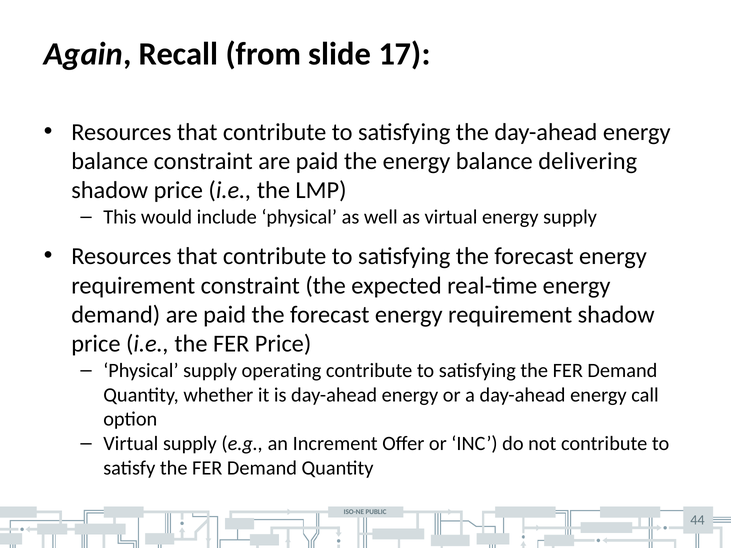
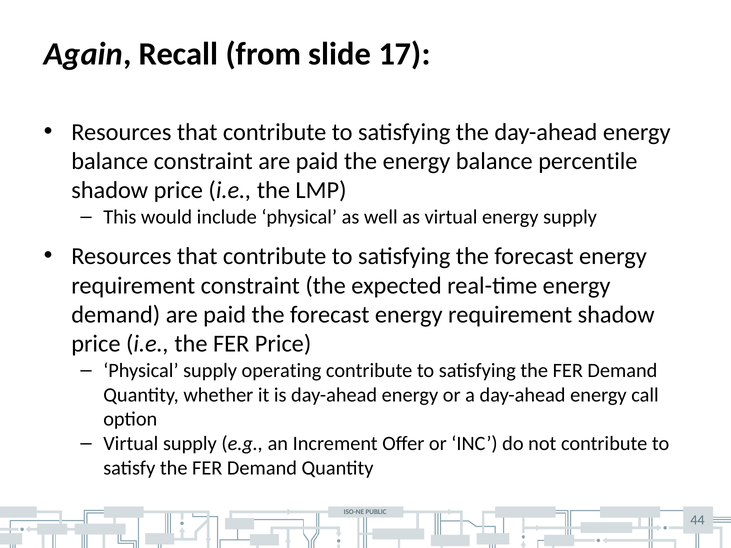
delivering: delivering -> percentile (588, 161)
